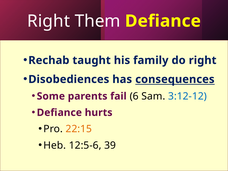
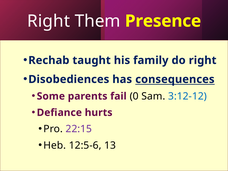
Them Defiance: Defiance -> Presence (163, 21)
6: 6 -> 0 (134, 96)
22:15 colour: orange -> purple (79, 129)
39: 39 -> 13 (110, 145)
